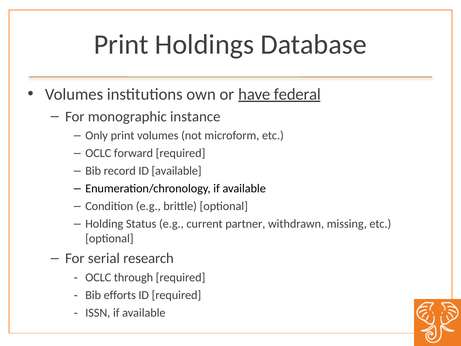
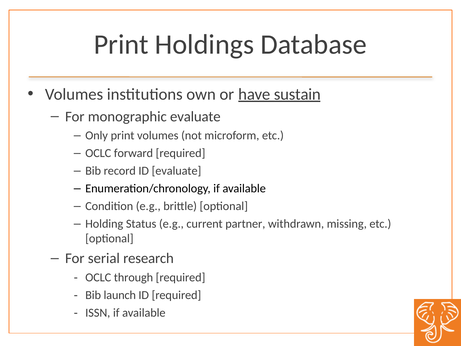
federal: federal -> sustain (297, 94)
monographic instance: instance -> evaluate (195, 116)
ID available: available -> evaluate (176, 171)
efforts: efforts -> launch (120, 295)
